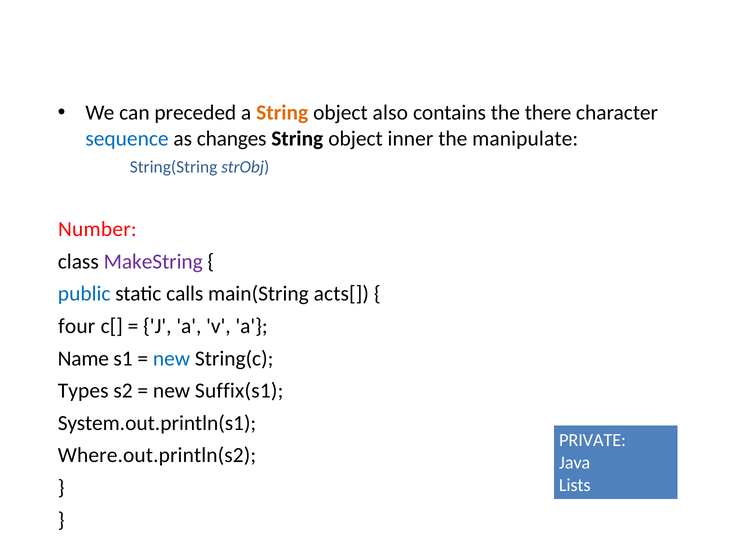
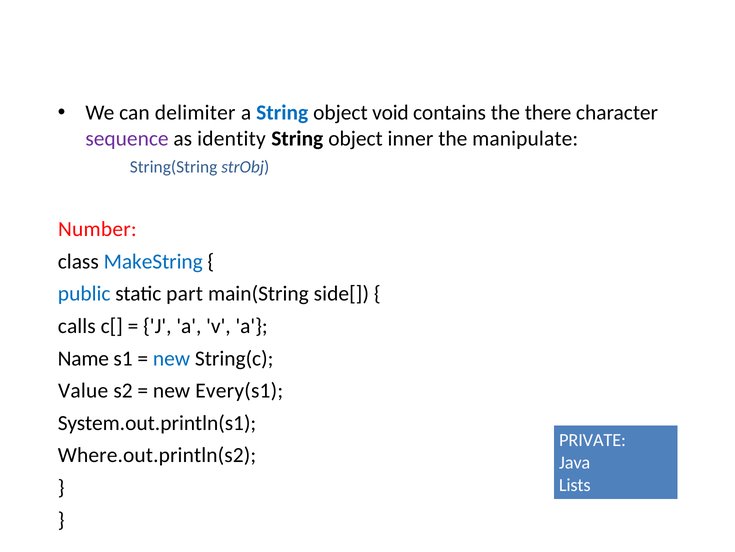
preceded: preceded -> delimiter (195, 113)
String colour: orange -> blue (282, 113)
also: also -> void (390, 113)
sequence colour: blue -> purple (127, 138)
changes: changes -> identity (231, 138)
MakeString colour: purple -> blue (153, 261)
calls: calls -> part (185, 293)
acts[: acts[ -> side[ (341, 293)
four: four -> calls (77, 326)
Types: Types -> Value (83, 390)
Suffix(s1: Suffix(s1 -> Every(s1 (239, 390)
